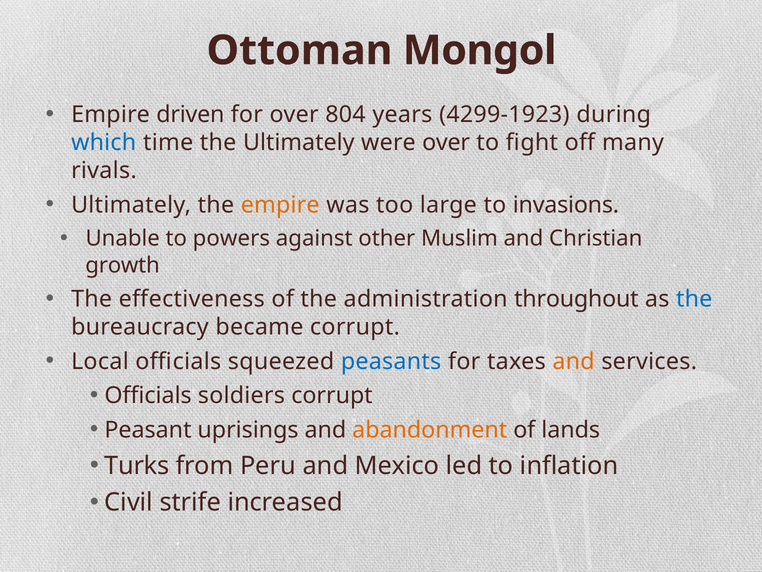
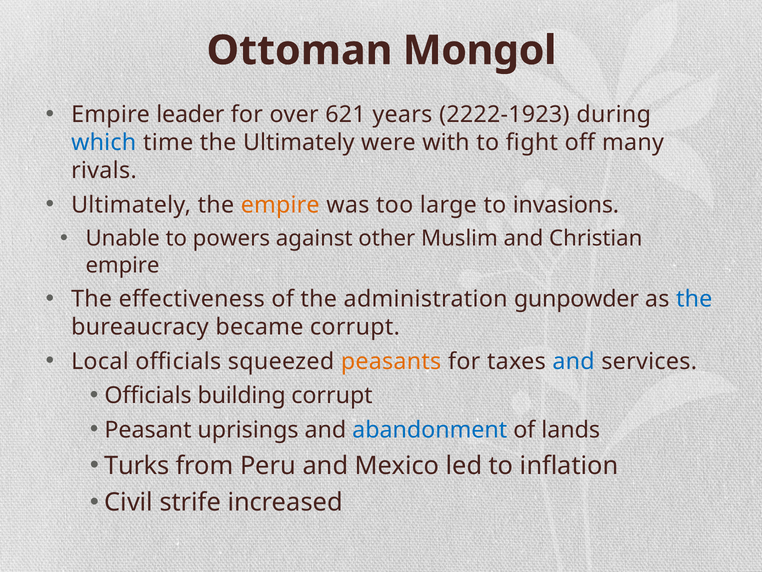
driven: driven -> leader (190, 115)
804: 804 -> 621 (345, 115)
4299-1923: 4299-1923 -> 2222-1923 (504, 115)
were over: over -> with (446, 143)
growth: growth -> empire (123, 265)
throughout: throughout -> gunpowder (576, 299)
peasants colour: blue -> orange (391, 361)
and colour: orange -> blue (573, 361)
soldiers: soldiers -> building (242, 395)
abandonment colour: orange -> blue (430, 430)
